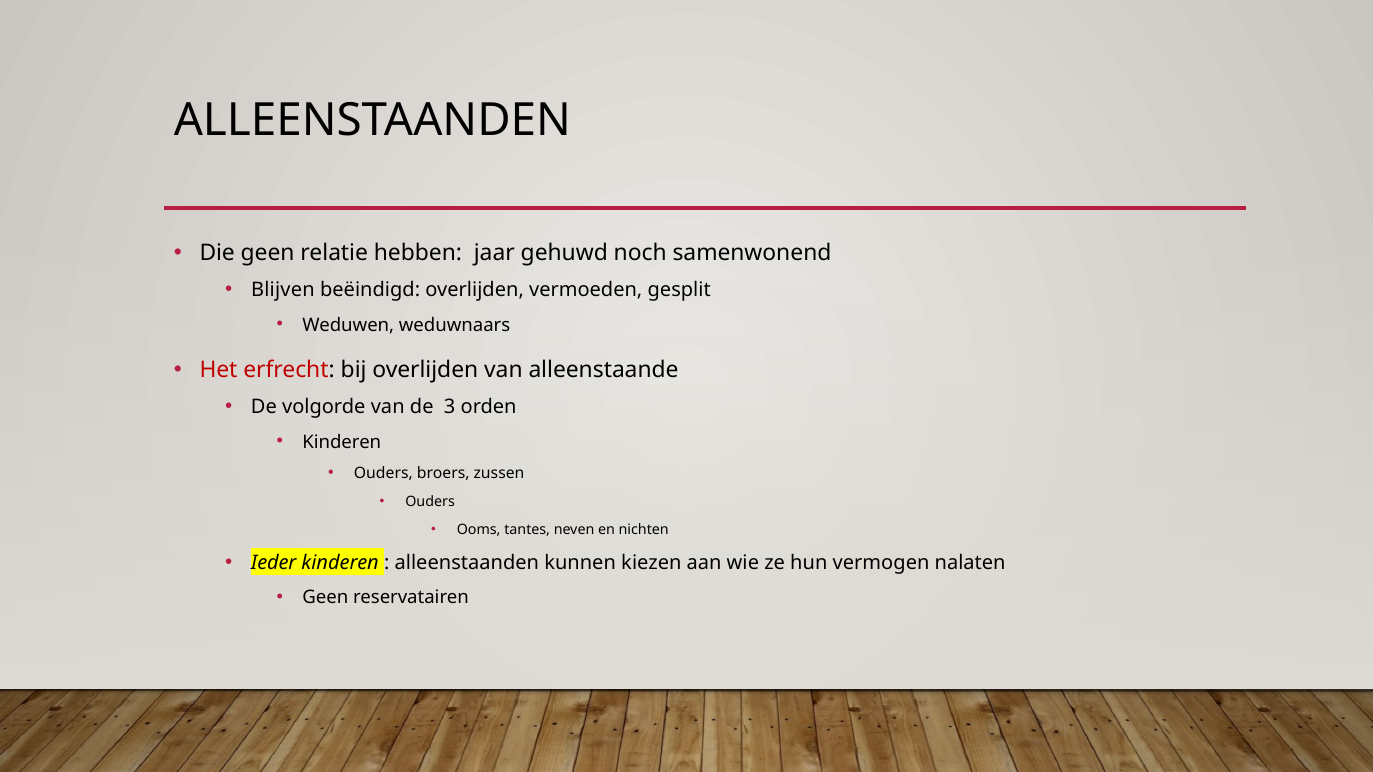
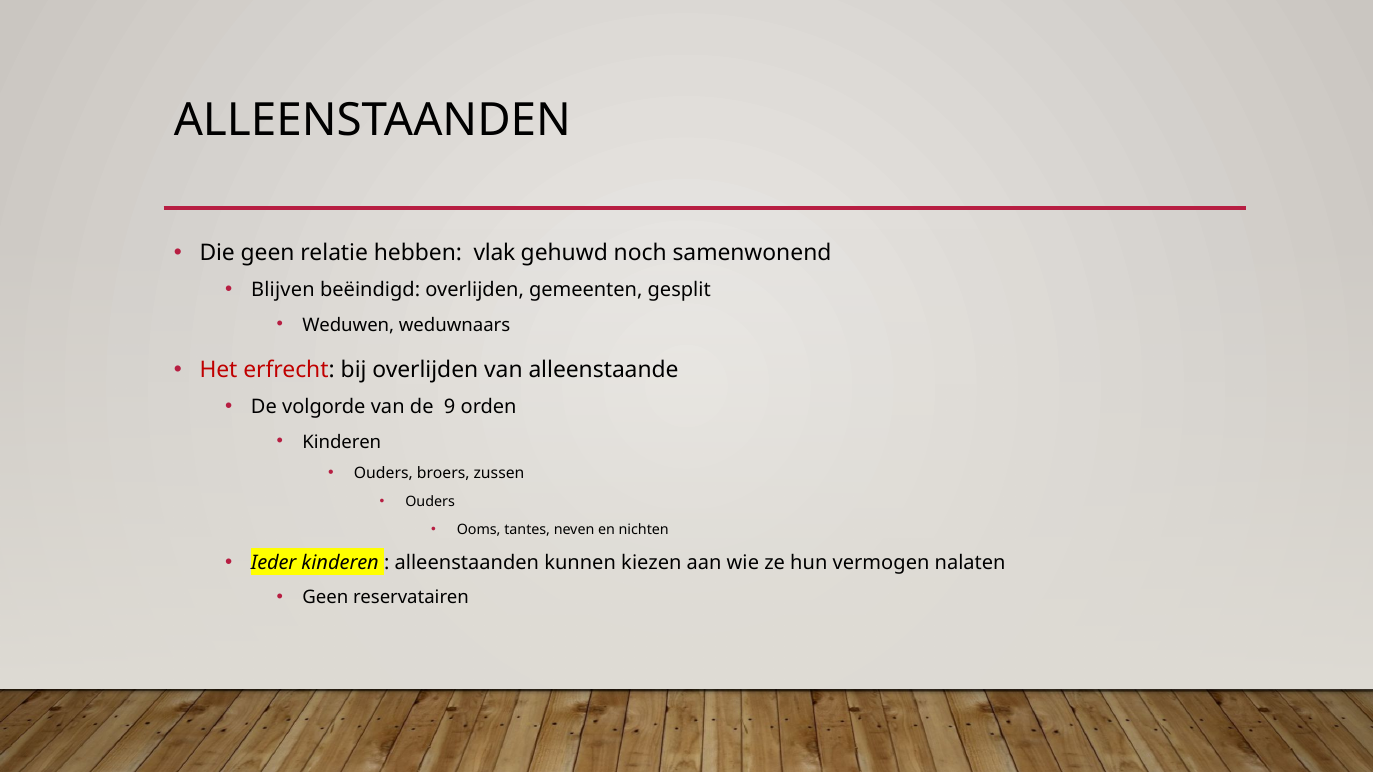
jaar: jaar -> vlak (494, 253)
vermoeden: vermoeden -> gemeenten (586, 290)
3: 3 -> 9 (450, 408)
